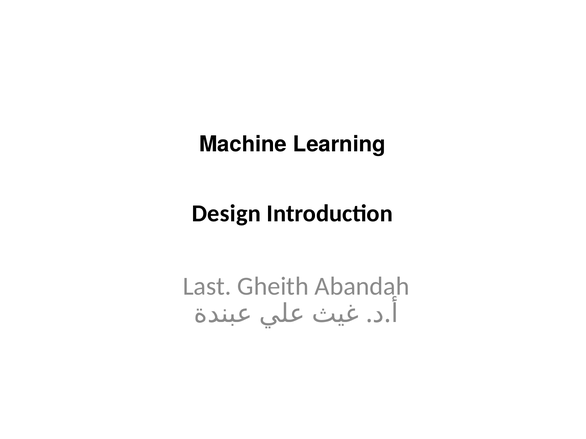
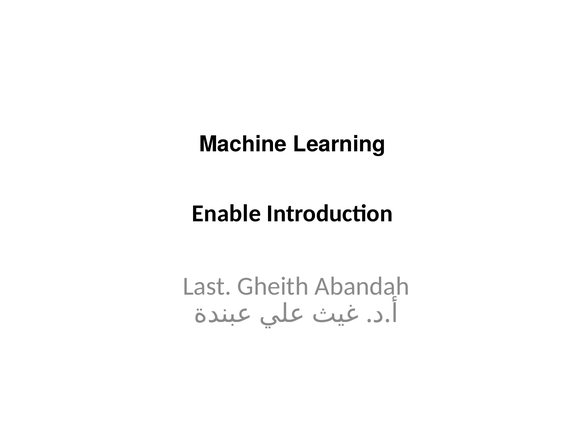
Design: Design -> Enable (226, 214)
